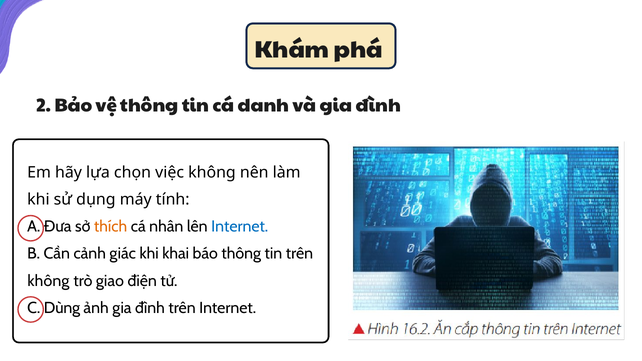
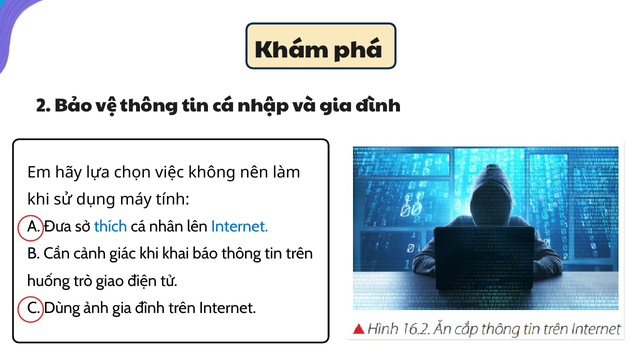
danh: danh -> nhập (264, 106)
thích colour: orange -> blue (111, 227)
không: không -> huống (49, 281)
